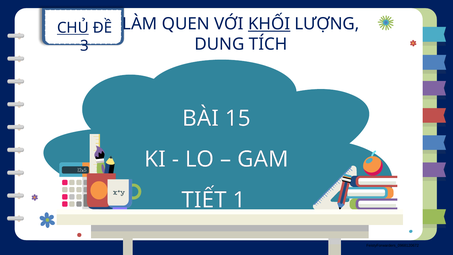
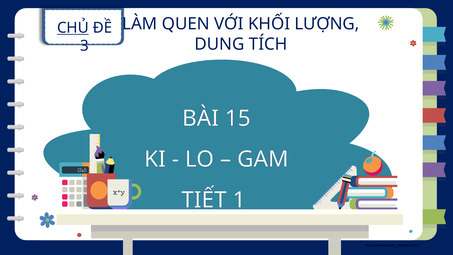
KHỐI underline: present -> none (269, 24)
